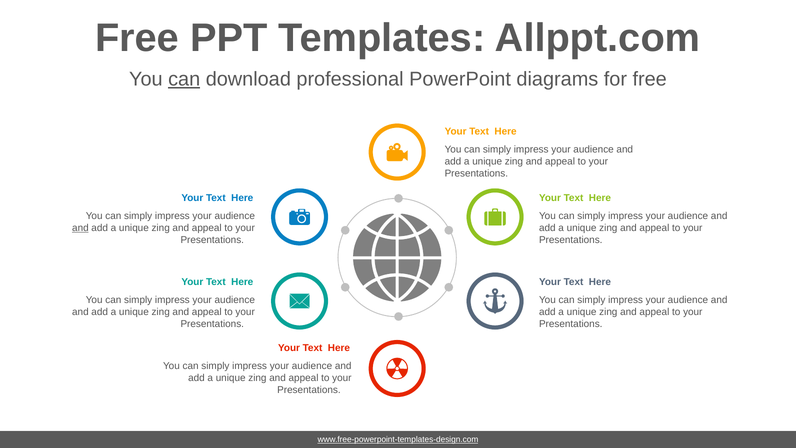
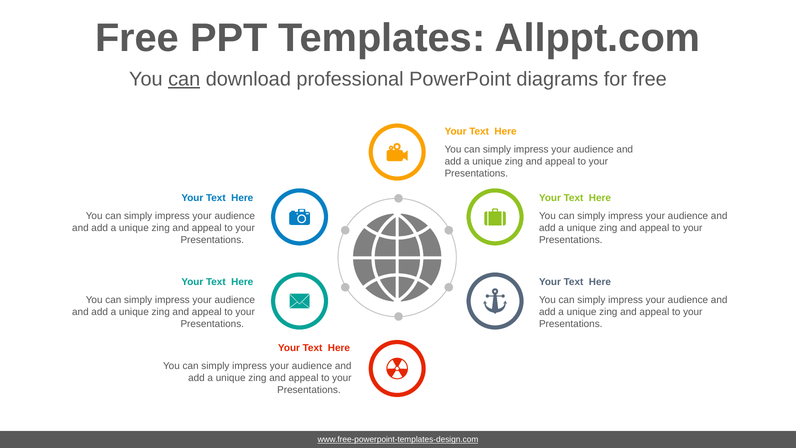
and underline: present -> none (80, 228)
